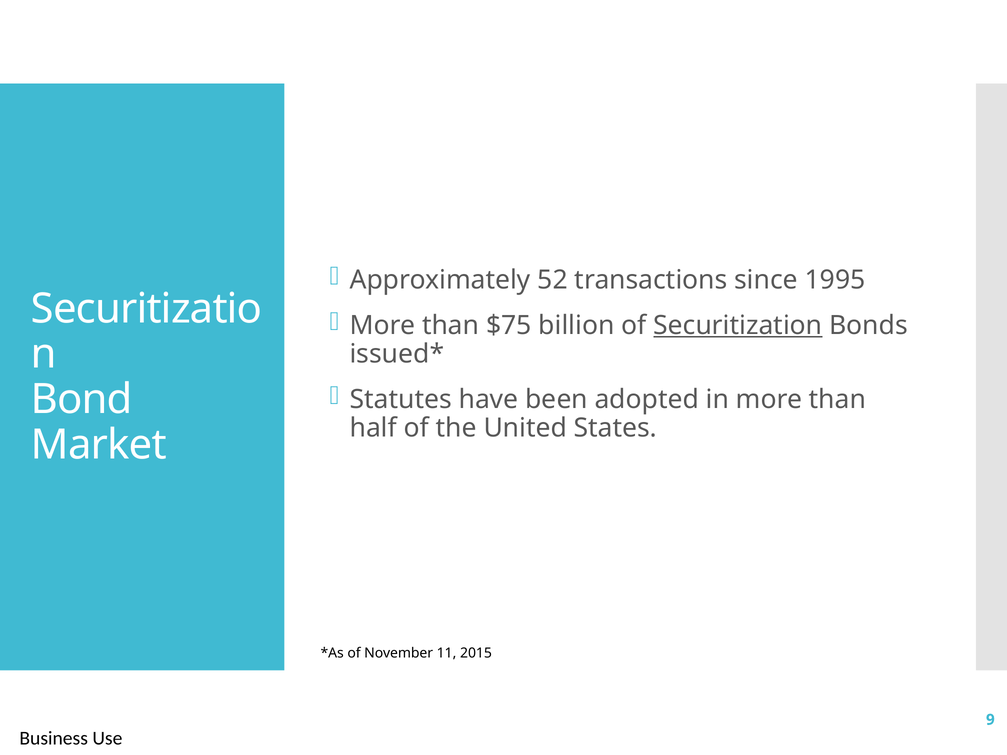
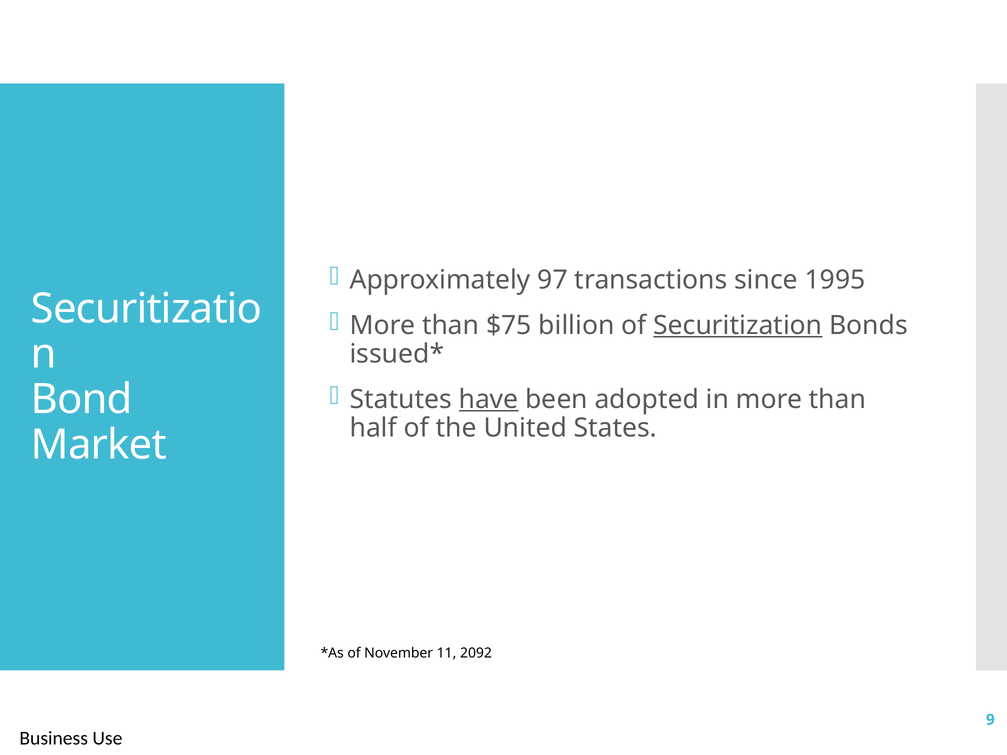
52: 52 -> 97 (553, 280)
have underline: none -> present (489, 400)
2015: 2015 -> 2092 (476, 653)
